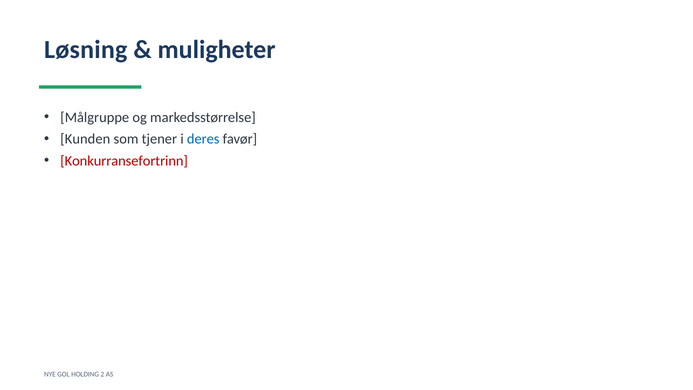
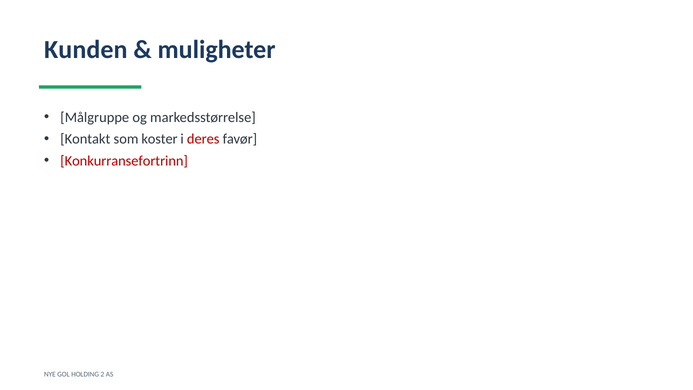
Løsning: Løsning -> Kunden (86, 49)
Kunden: Kunden -> Kontakt (85, 139)
tjener: tjener -> koster (159, 139)
deres colour: blue -> red (203, 139)
